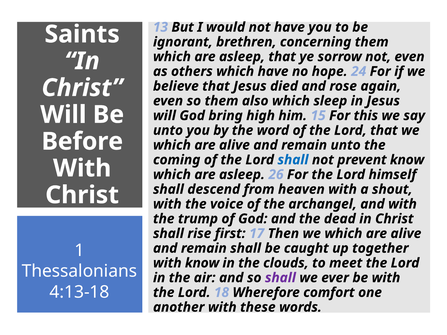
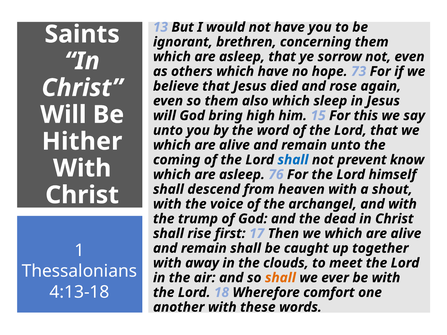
24: 24 -> 73 (359, 71)
Before: Before -> Hither (82, 142)
26: 26 -> 76 (276, 175)
with know: know -> away (202, 263)
shall colour: purple -> orange (280, 278)
